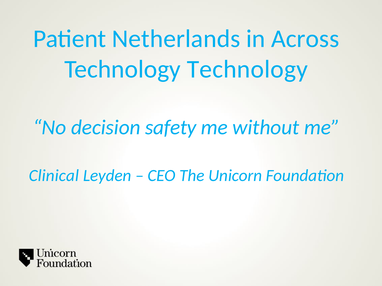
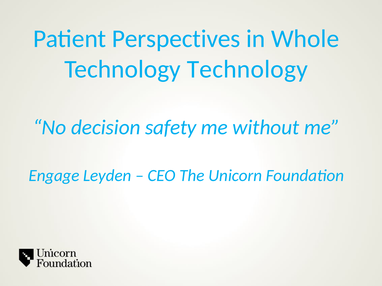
Netherlands: Netherlands -> Perspectives (176, 39)
Across: Across -> Whole (305, 39)
Clinical: Clinical -> Engage (54, 176)
